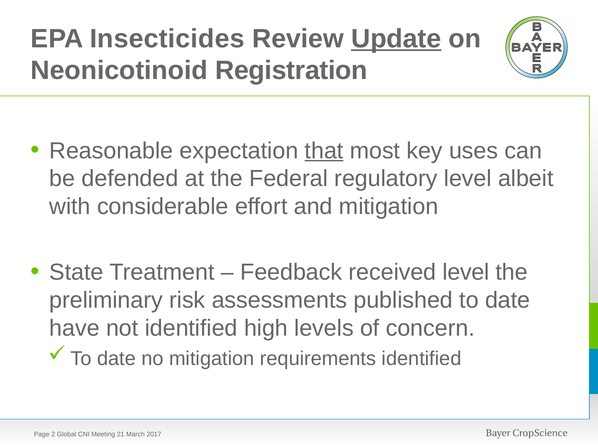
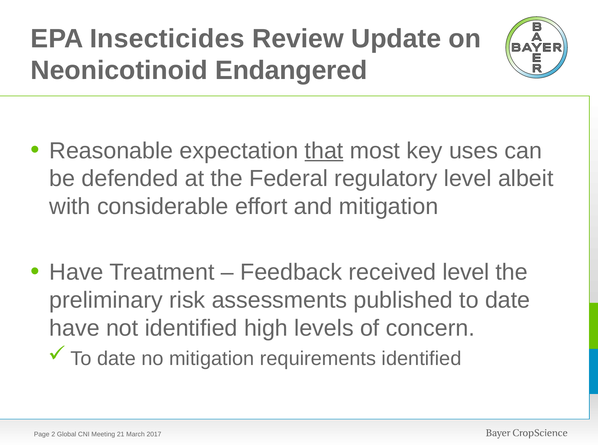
Update underline: present -> none (396, 39)
Registration: Registration -> Endangered (291, 71)
State: State -> Have (76, 273)
